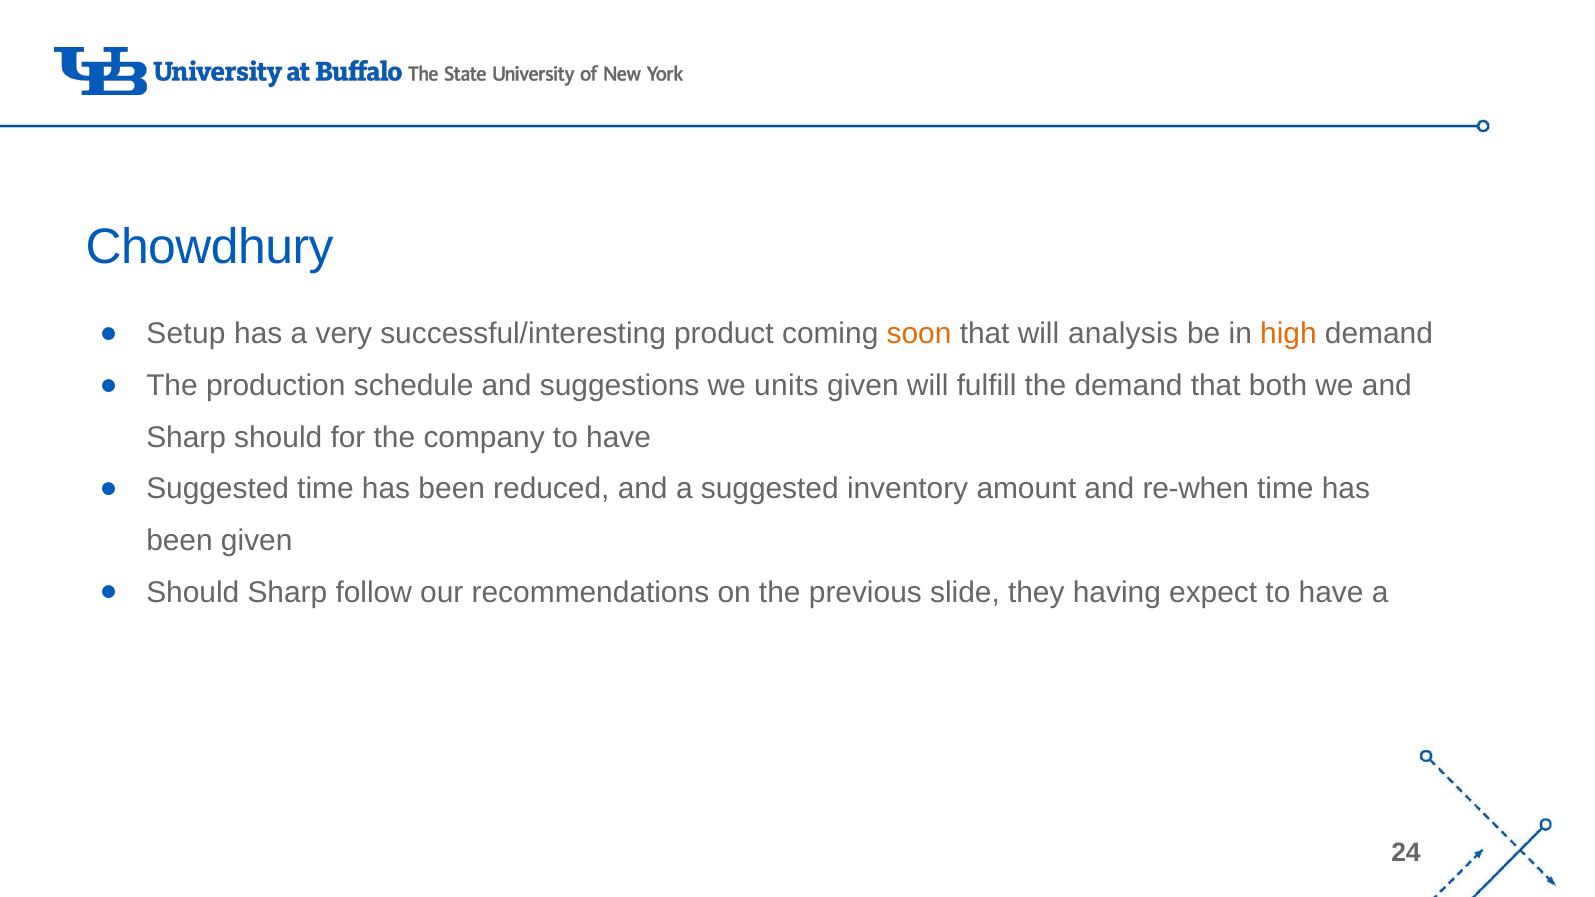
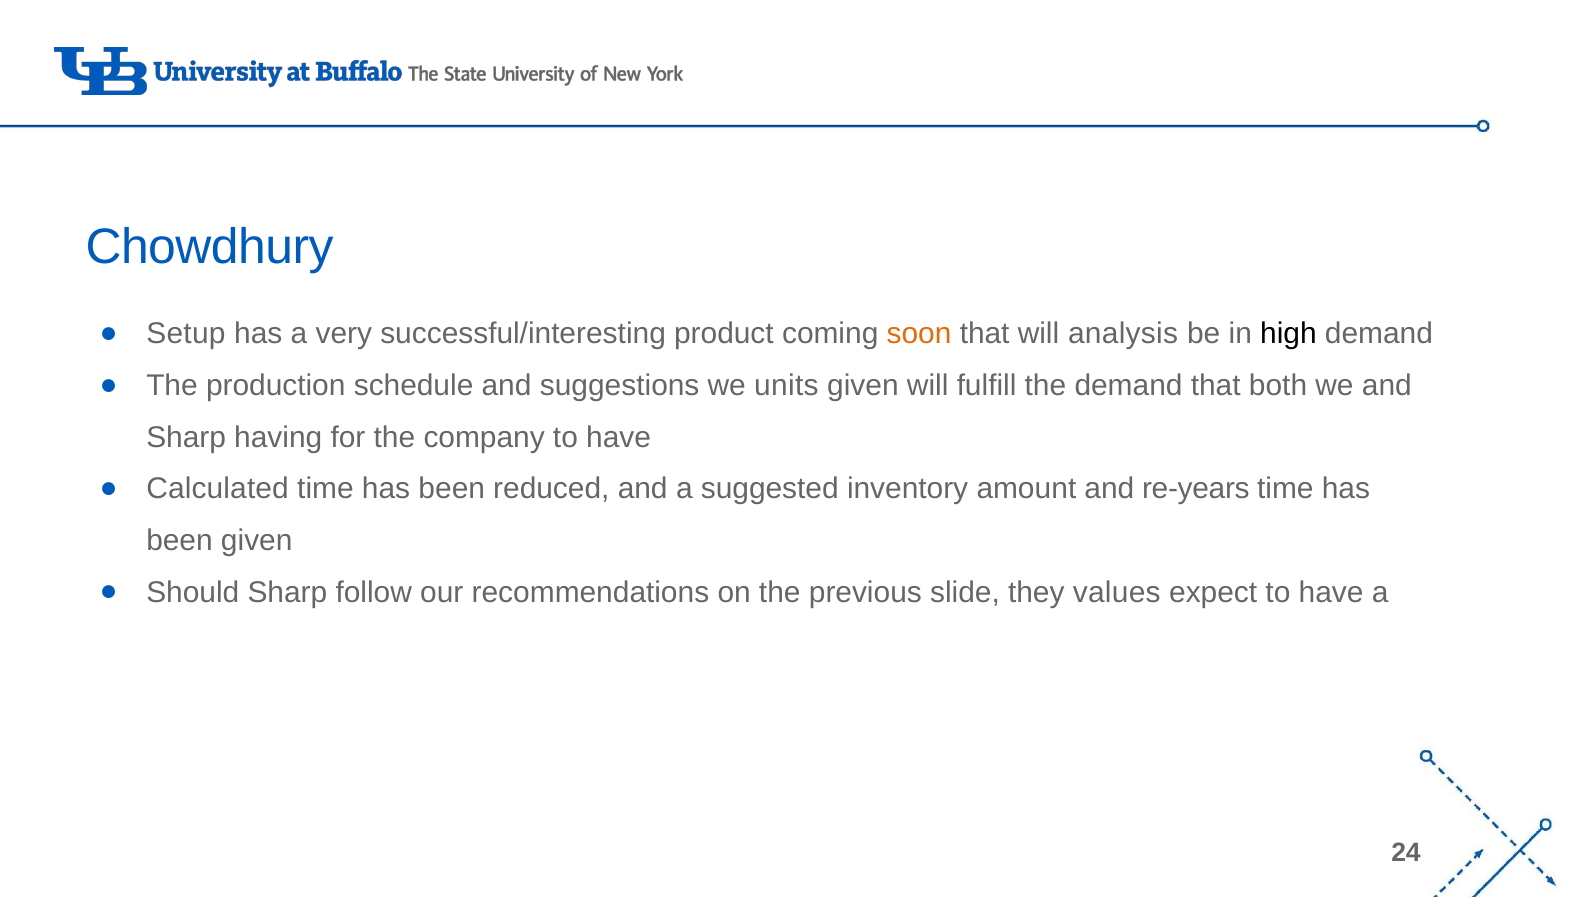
high colour: orange -> black (1288, 334)
Sharp should: should -> having (278, 437)
Suggested: Suggested -> Calculated (218, 489)
re-when: re-when -> re-years (1196, 489)
having: having -> values (1117, 592)
